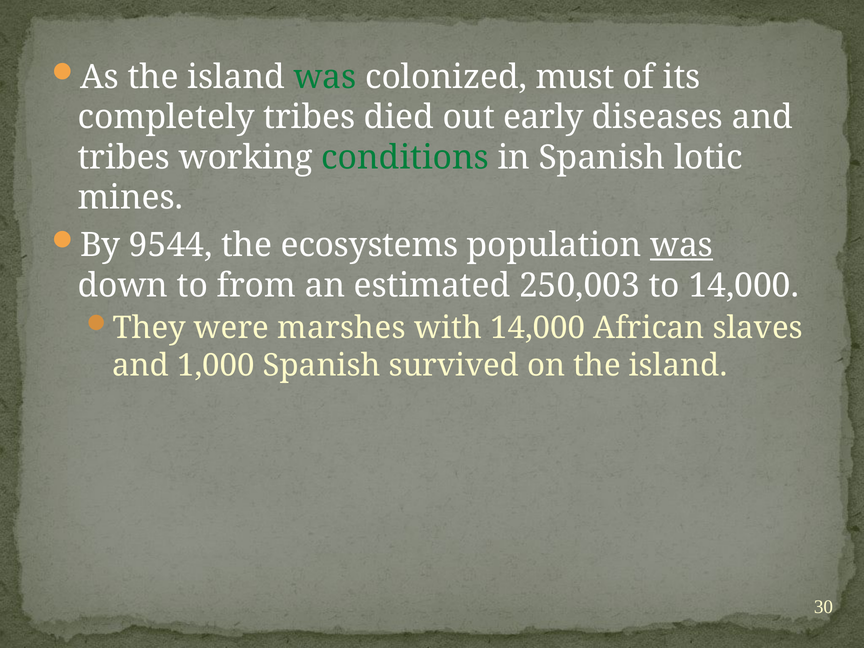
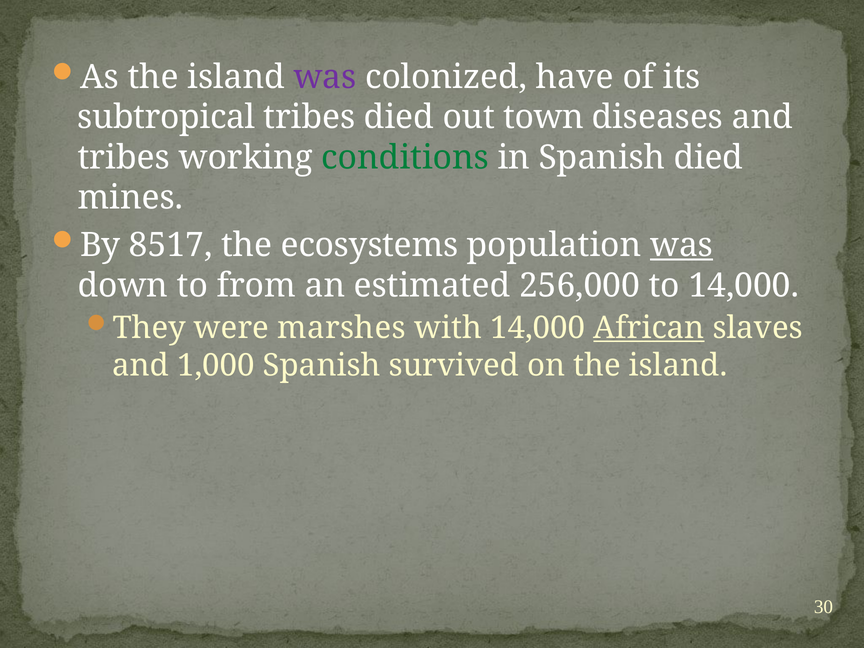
was colour: green -> purple (325, 77)
must: must -> have (575, 77)
completely: completely -> subtropical (166, 117)
early: early -> town (544, 117)
Spanish lotic: lotic -> died (708, 158)
9544: 9544 -> 8517 (171, 245)
250,003: 250,003 -> 256,000 (580, 286)
African underline: none -> present (649, 328)
